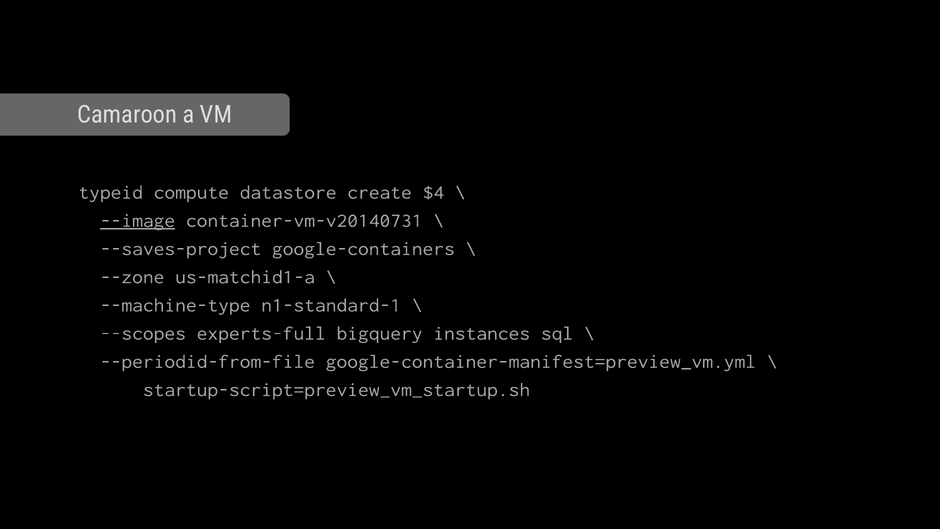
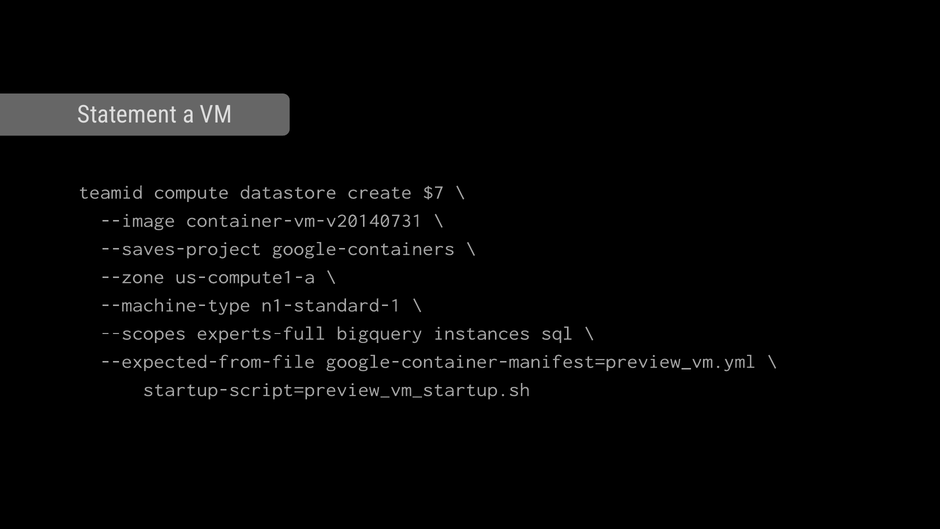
Camaroon: Camaroon -> Statement (127, 114)
typeid: typeid -> teamid (111, 192)
$4: $4 -> $7 (433, 192)
--image underline: present -> none (138, 220)
us-matchid1-a: us-matchid1-a -> us-compute1-a (245, 277)
--periodid-from-file: --periodid-from-file -> --expected-from-file (207, 361)
